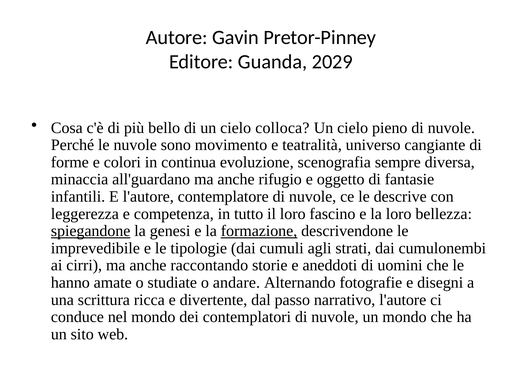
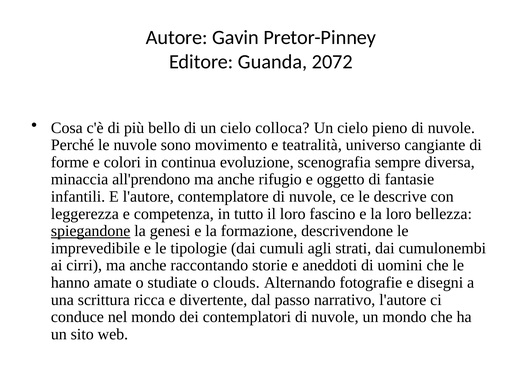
2029: 2029 -> 2072 (332, 62)
all'guardano: all'guardano -> all'prendono (151, 180)
formazione underline: present -> none (259, 231)
andare: andare -> clouds (236, 283)
